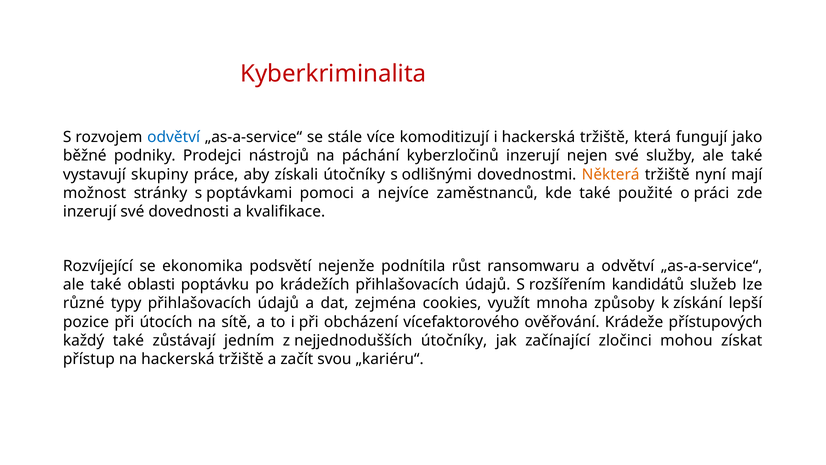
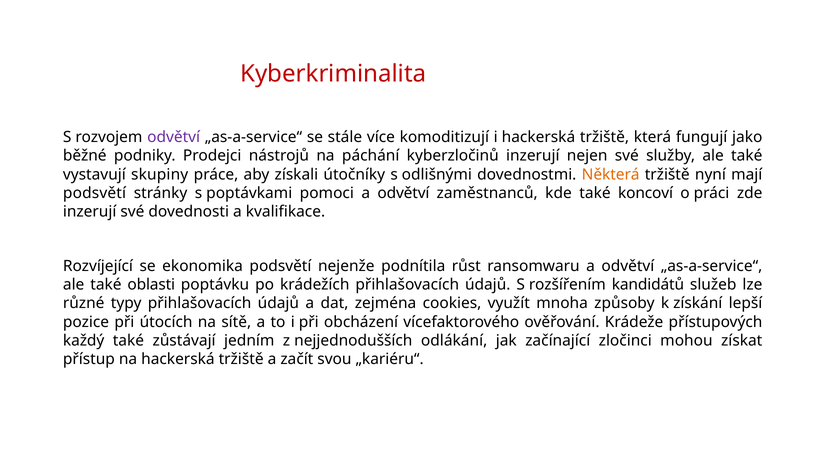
odvětví colour: blue -> purple (174, 137)
možnost: možnost -> podsvětí (95, 193)
pomoci a nejvíce: nejvíce -> odvětví (403, 193)
použité: použité -> koncoví (646, 193)
nejjednodušších útočníky: útočníky -> odlákání (454, 340)
